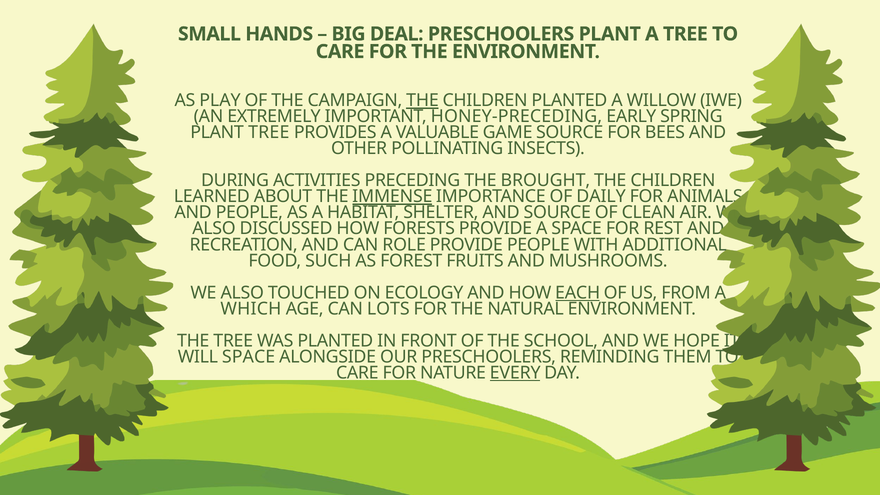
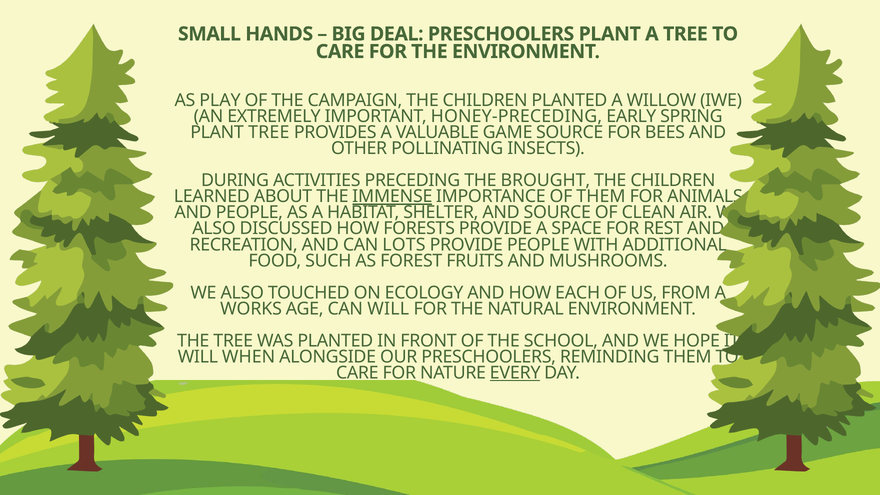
THE underline: present -> none (423, 101)
OF DAILY: DAILY -> THEM (601, 197)
ROLE: ROLE -> LOTS (404, 245)
EACH underline: present -> none (578, 293)
WHICH: WHICH -> WORKS (251, 309)
CAN LOTS: LOTS -> WILL (388, 309)
WILL SPACE: SPACE -> WHEN (249, 357)
